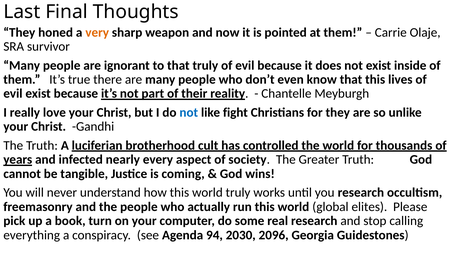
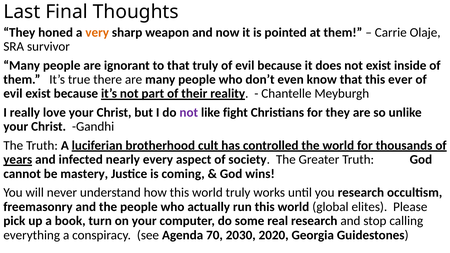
lives: lives -> ever (400, 80)
not colour: blue -> purple (189, 113)
tangible: tangible -> mastery (84, 174)
94: 94 -> 70 (214, 235)
2096: 2096 -> 2020 (274, 235)
